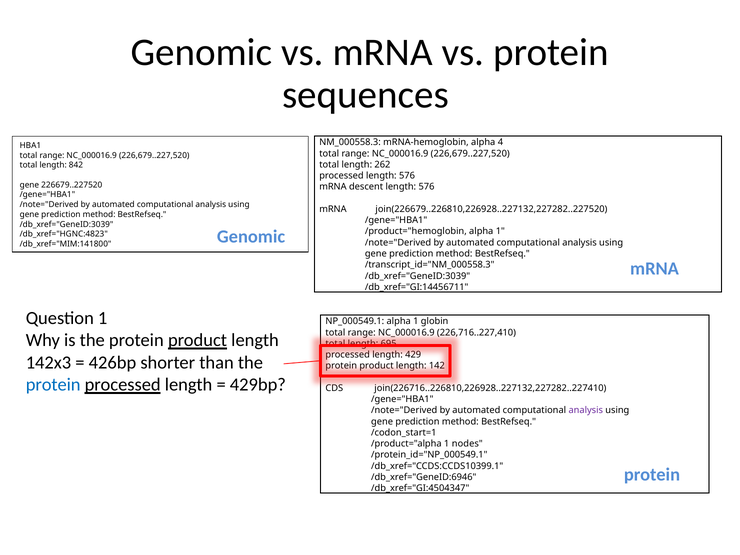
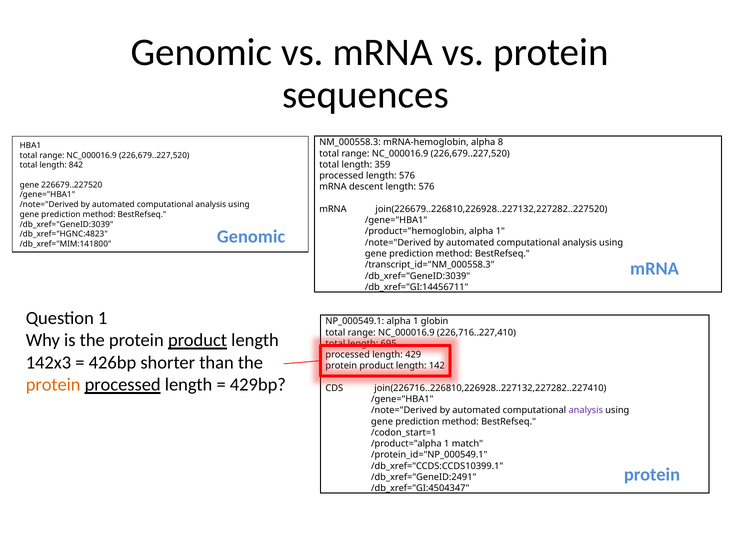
4: 4 -> 8 (500, 142)
262: 262 -> 359 (382, 165)
protein colour: blue -> orange (53, 385)
nodes: nodes -> match (467, 444)
/db_xref="GeneID:6946: /db_xref="GeneID:6946 -> /db_xref="GeneID:2491 (424, 477)
